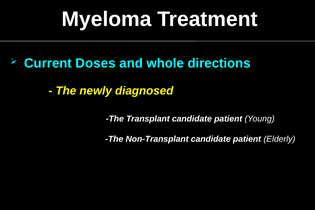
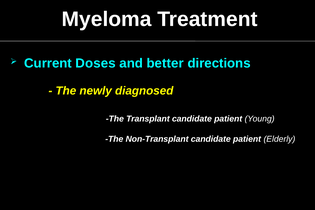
whole: whole -> better (165, 63)
